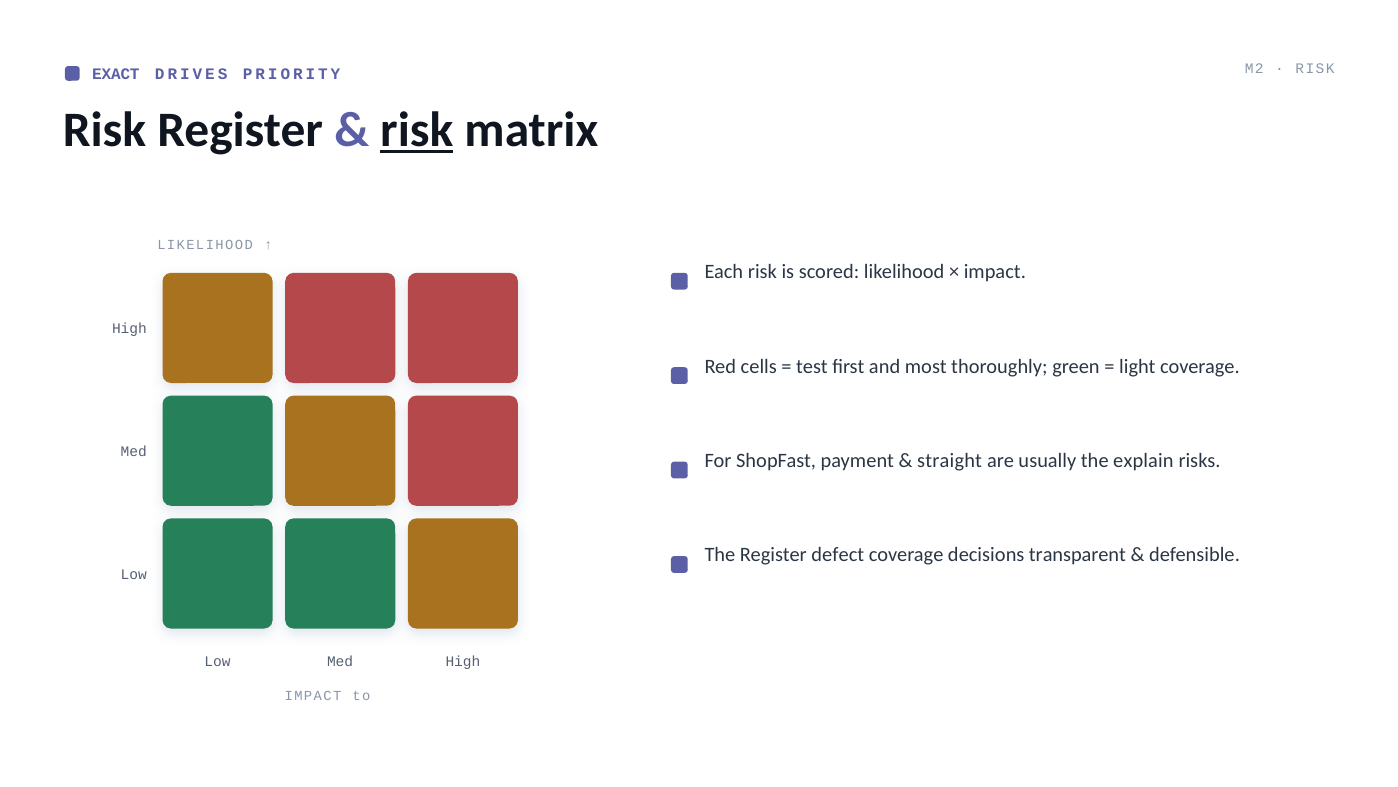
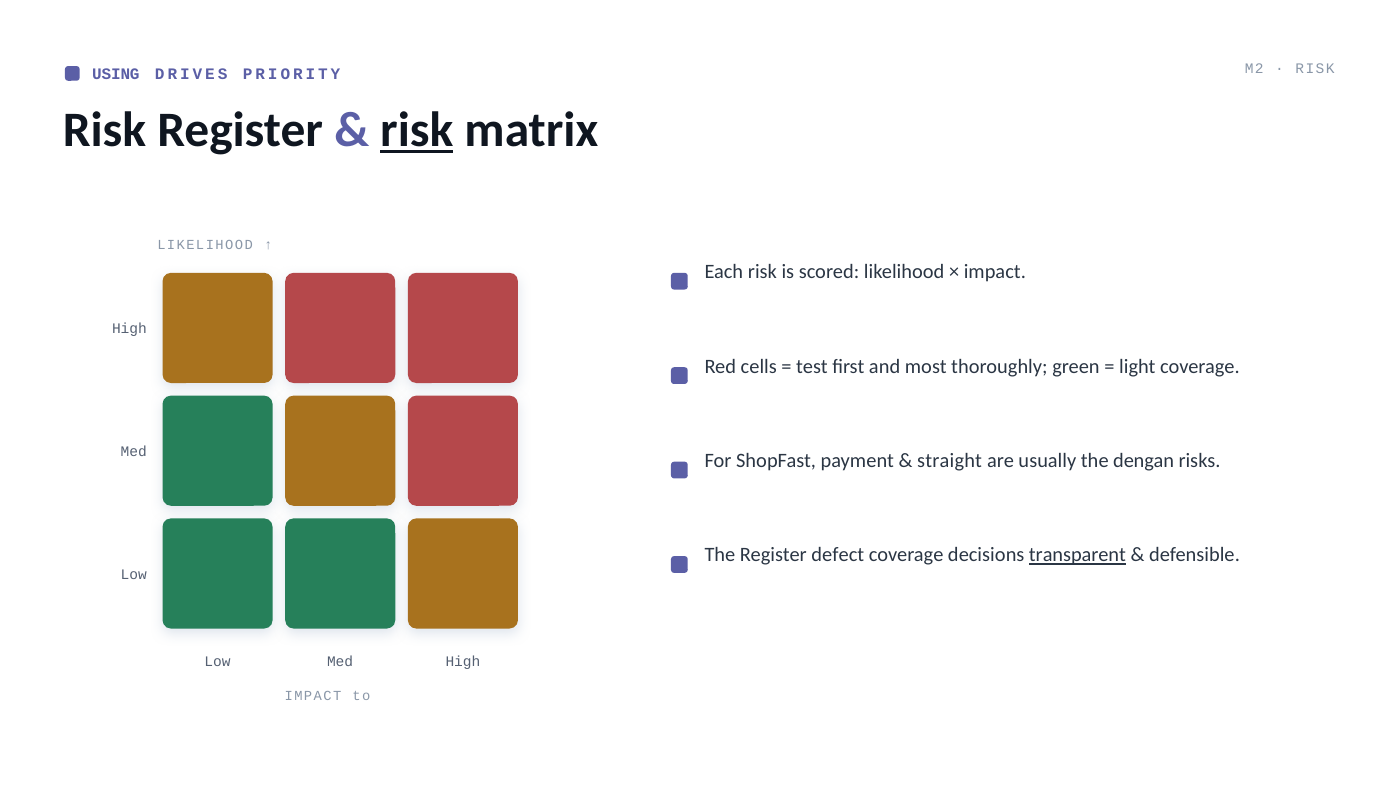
EXACT: EXACT -> USING (116, 74)
explain: explain -> dengan (1144, 460)
transparent underline: none -> present (1077, 555)
